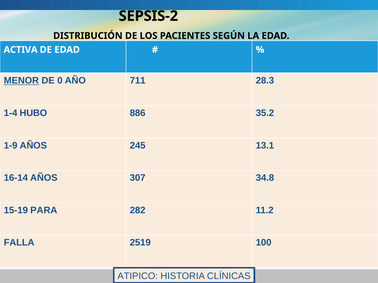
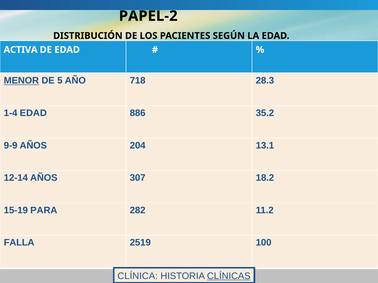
SEPSIS-2: SEPSIS-2 -> PAPEL-2 (148, 16)
0: 0 -> 5 (60, 81)
711: 711 -> 718 (138, 81)
1-4 HUBO: HUBO -> EDAD (33, 113)
1-9: 1-9 -> 9-9 (11, 146)
245: 245 -> 204 (138, 146)
16-14: 16-14 -> 12-14 (16, 178)
34.8: 34.8 -> 18.2 (265, 178)
ATIPICO: ATIPICO -> CLÍNICA (138, 276)
CLÍNICAS underline: none -> present (229, 276)
